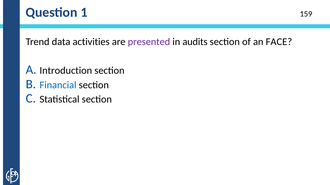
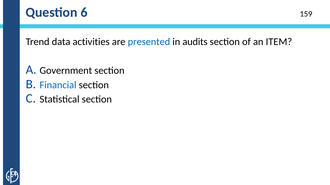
1: 1 -> 6 (84, 12)
presented colour: purple -> blue (149, 42)
FACE: FACE -> ITEM (279, 42)
Introduction: Introduction -> Government (66, 71)
